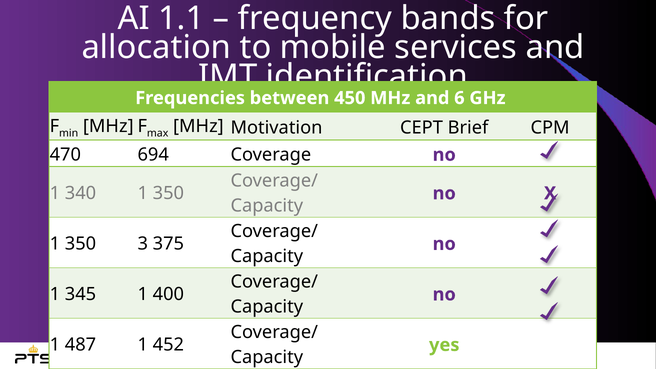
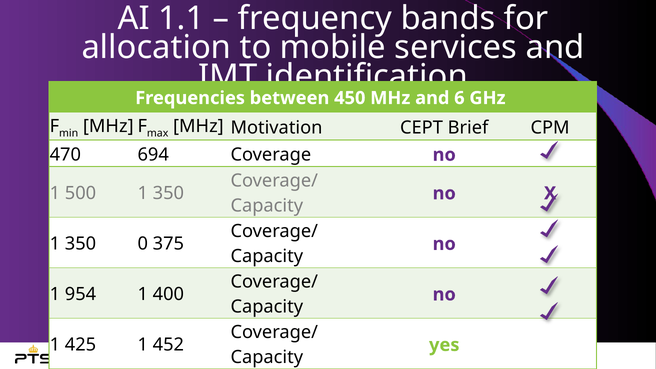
340: 340 -> 500 (80, 193)
3: 3 -> 0 (143, 244)
345: 345 -> 954 (80, 294)
487: 487 -> 425 (80, 345)
